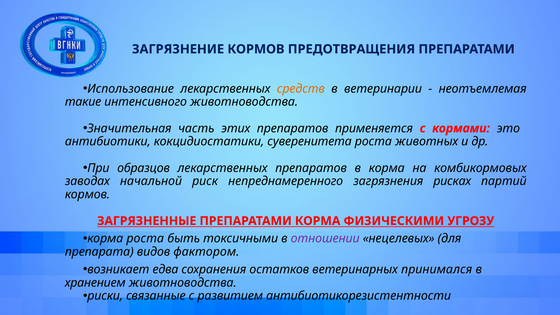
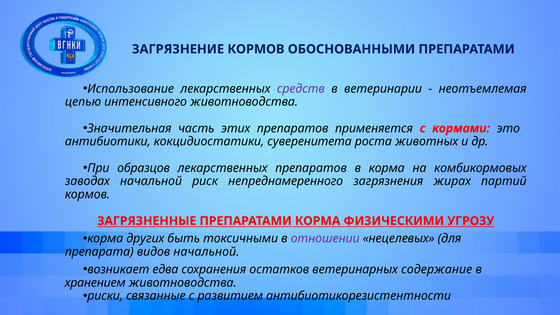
ПРЕДОТВРАЩЕНИЯ: ПРЕДОТВРАЩЕНИЯ -> ОБОСНОВАННЫМИ (351, 49)
средств colour: orange -> purple (301, 89)
такие: такие -> цепью (83, 102)
рисках: рисках -> жирах (452, 181)
корма роста: роста -> других (145, 239)
видов фактором: фактором -> начальной (206, 252)
принимался: принимался -> содержание (437, 269)
